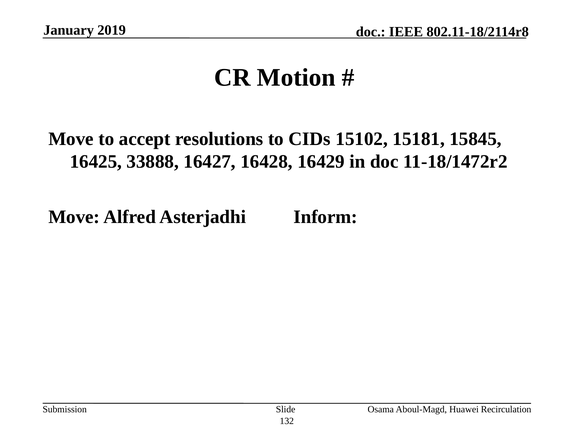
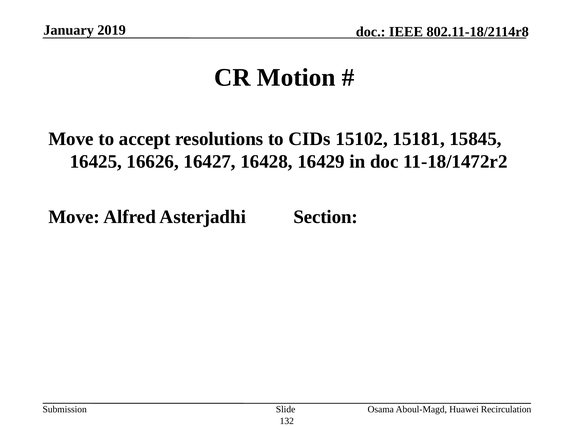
33888: 33888 -> 16626 (153, 162)
Inform: Inform -> Section (326, 217)
